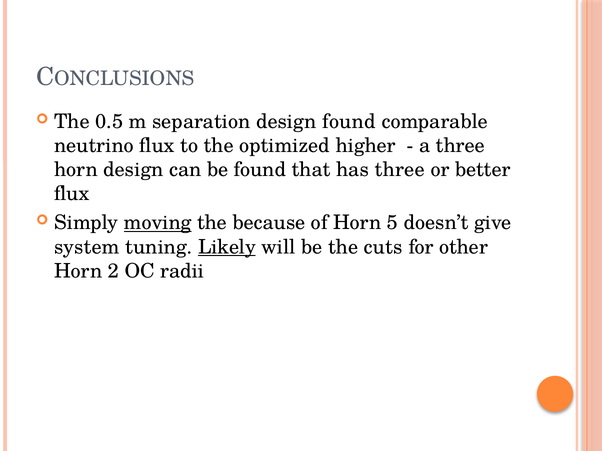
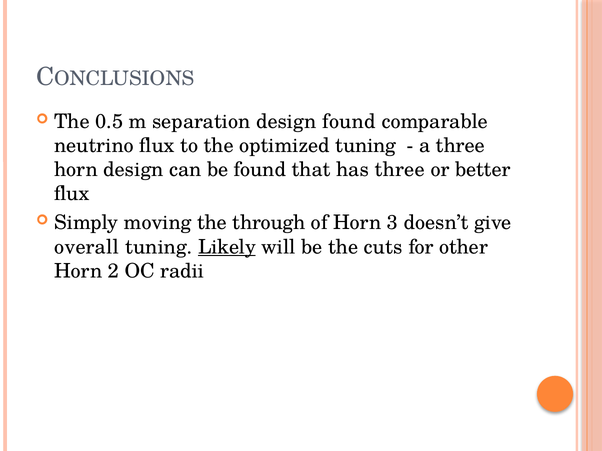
optimized higher: higher -> tuning (366, 146)
moving underline: present -> none (158, 223)
because: because -> through (269, 223)
5: 5 -> 3 (393, 223)
system: system -> overall (87, 247)
